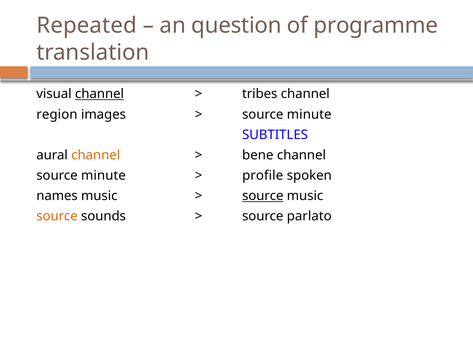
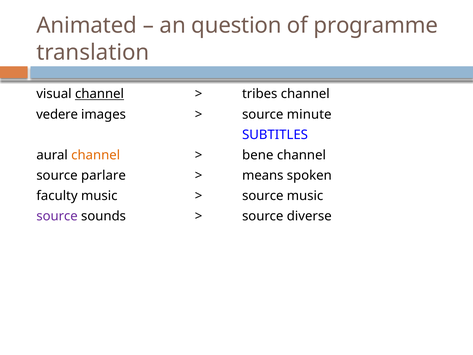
Repeated: Repeated -> Animated (87, 26)
region: region -> vedere (57, 114)
minute: minute -> parlare (103, 175)
profile: profile -> means (263, 175)
names: names -> faculty (57, 196)
source underline: present -> none (263, 196)
source colour: orange -> purple (57, 216)
parlato: parlato -> diverse (309, 216)
